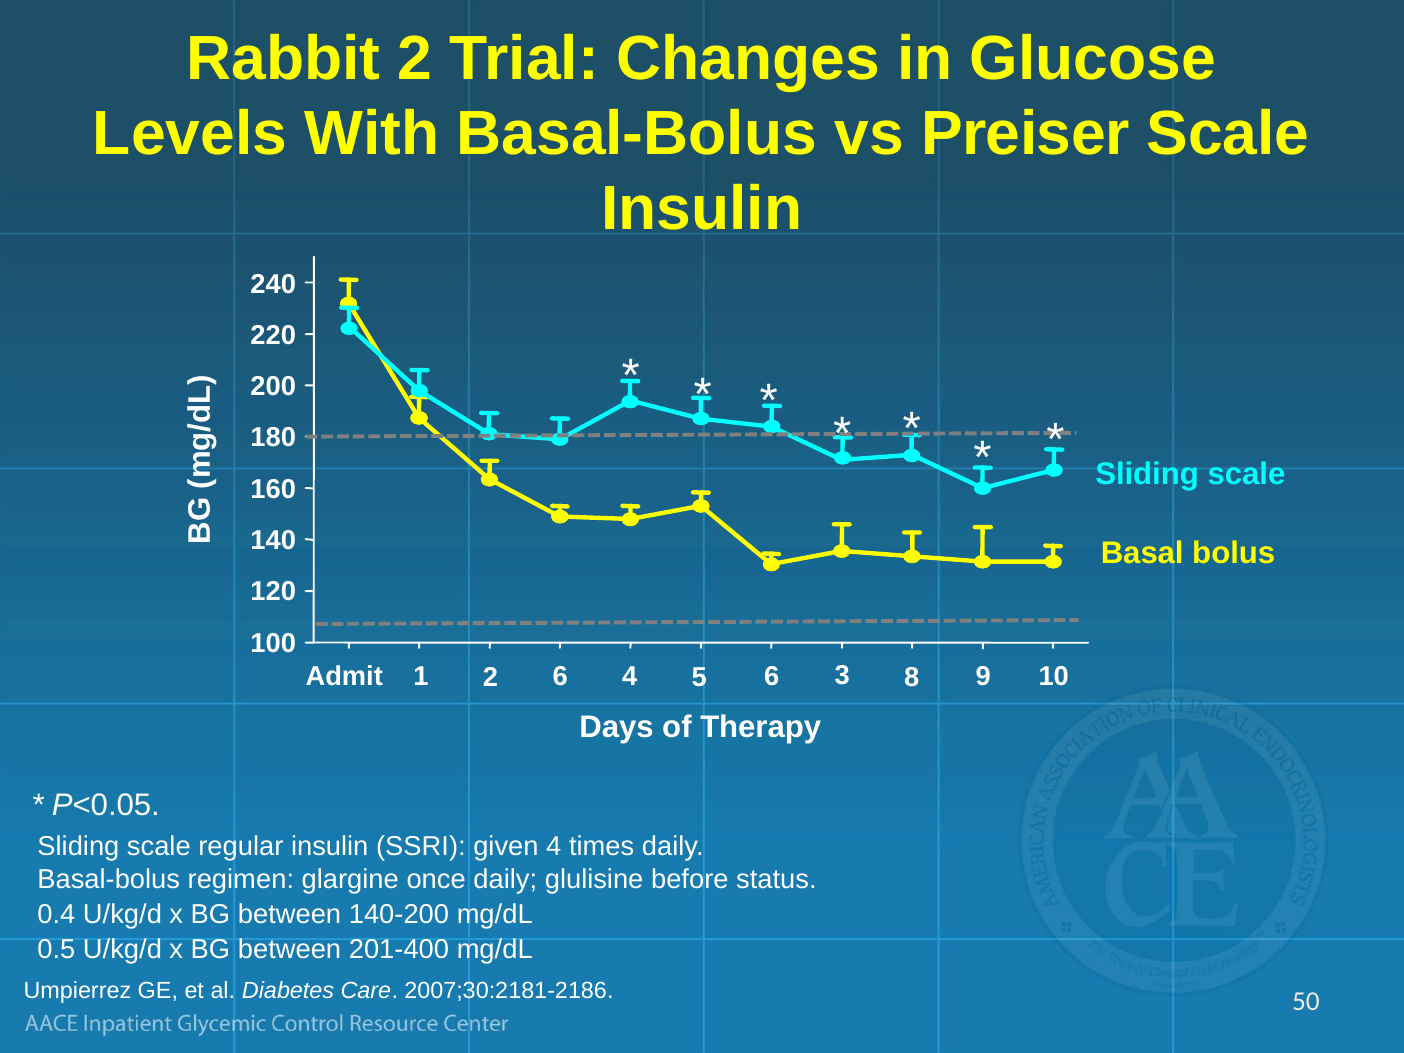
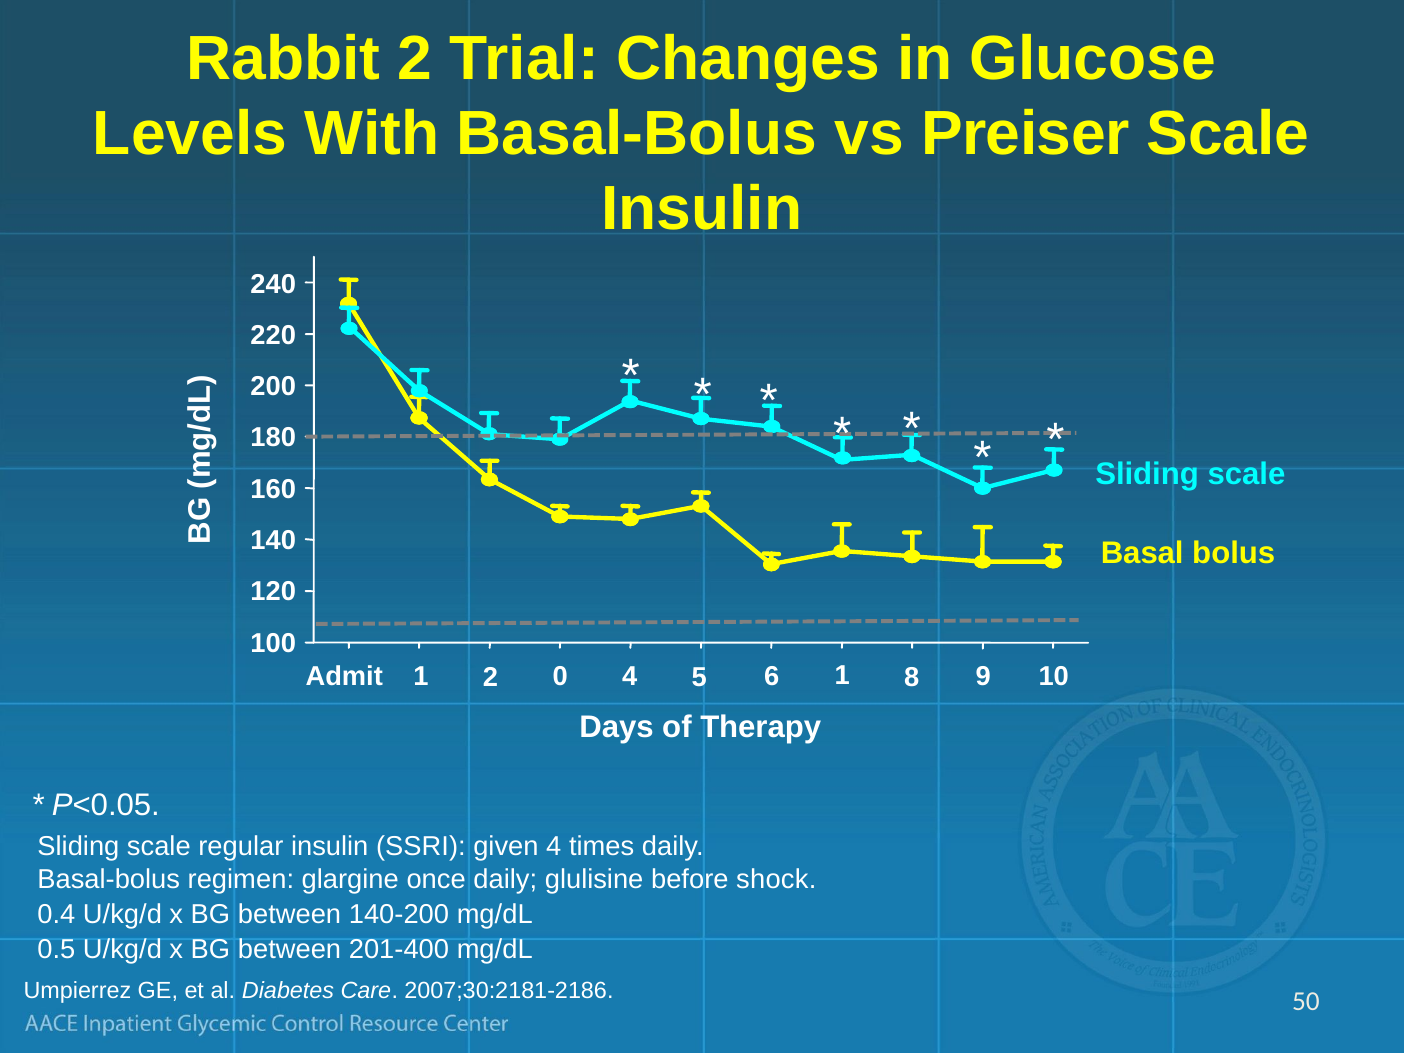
2 6: 6 -> 0 (560, 677)
6 3: 3 -> 1 (842, 675)
status: status -> shock (776, 880)
